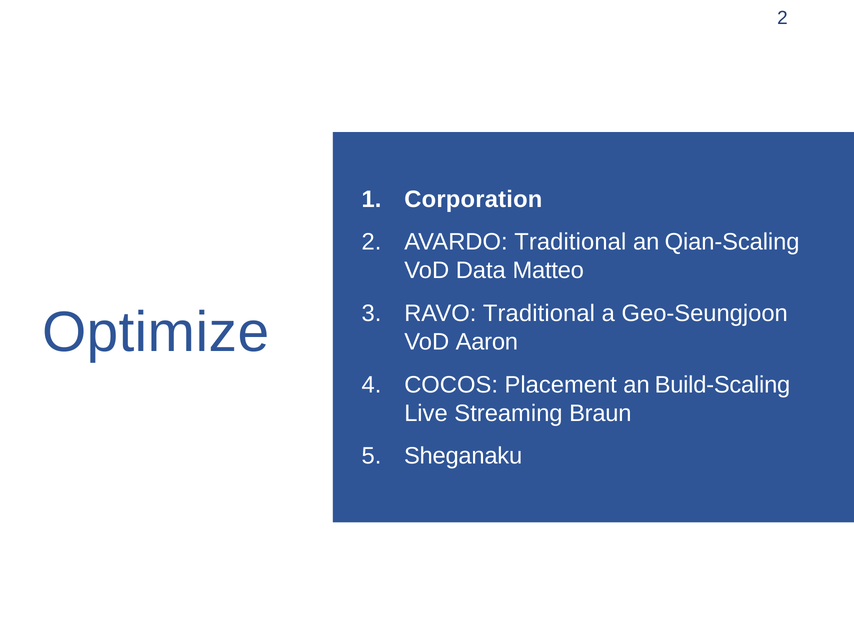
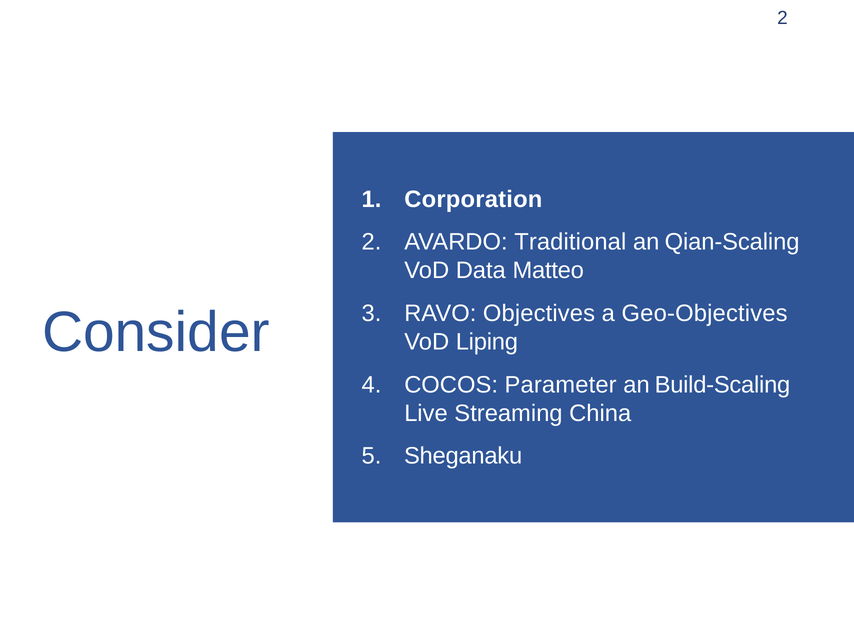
RAVO Traditional: Traditional -> Objectives (539, 313)
Geo-Seungjoon: Geo-Seungjoon -> Geo-Objectives (705, 313)
Optimize: Optimize -> Consider (156, 332)
Aaron: Aaron -> Liping (487, 342)
Placement: Placement -> Parameter (561, 384)
Braun: Braun -> China (600, 413)
